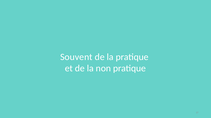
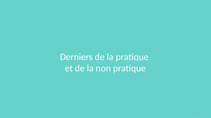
Souvent: Souvent -> Derniers (76, 57)
